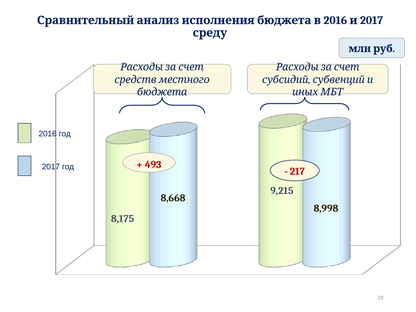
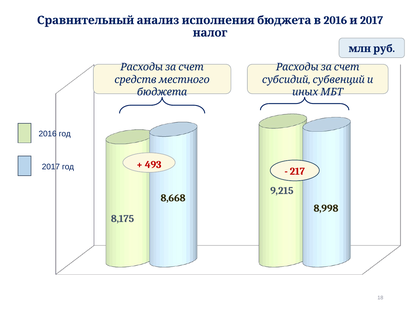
среду: среду -> налог (210, 33)
